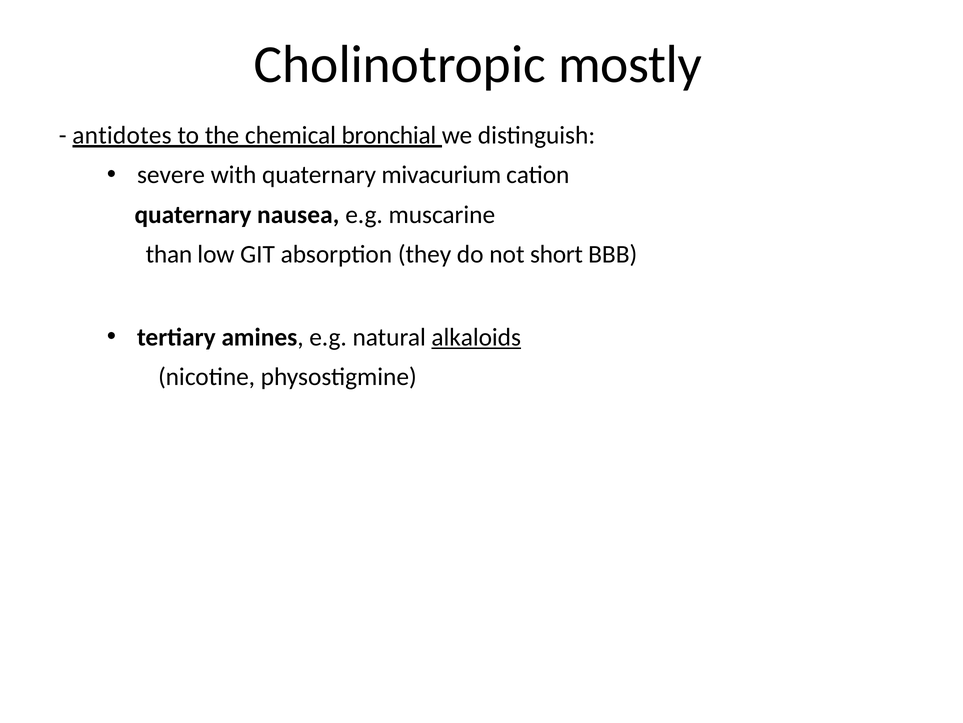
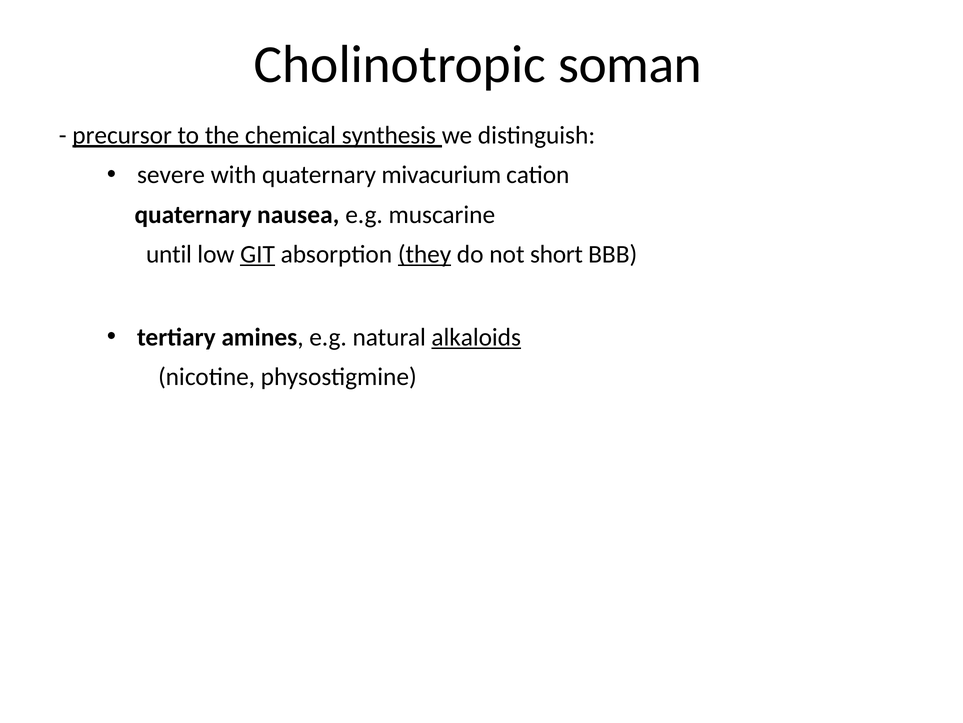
mostly: mostly -> soman (630, 65)
antidotes: antidotes -> precursor (122, 135)
bronchial: bronchial -> synthesis (389, 135)
than: than -> until (169, 254)
GIT underline: none -> present (258, 254)
they underline: none -> present (425, 254)
